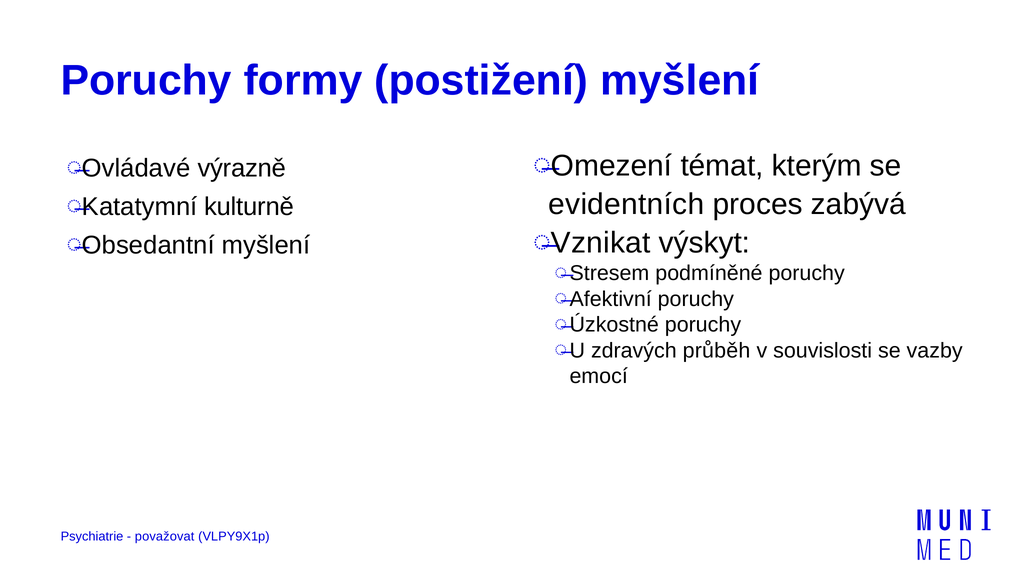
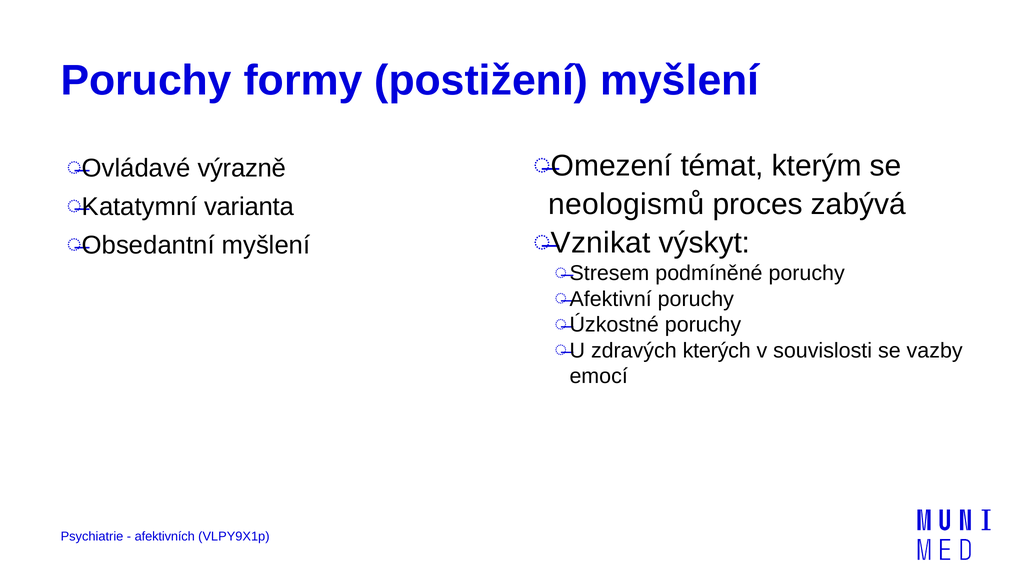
evidentních: evidentních -> neologismů (626, 205)
kulturně: kulturně -> varianta (249, 207)
průběh: průběh -> kterých (717, 351)
považovat: považovat -> afektivních (165, 537)
